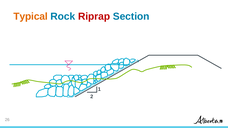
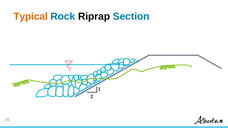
Riprap colour: red -> black (94, 16)
